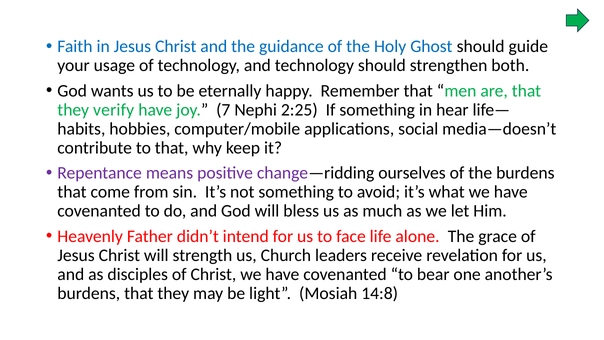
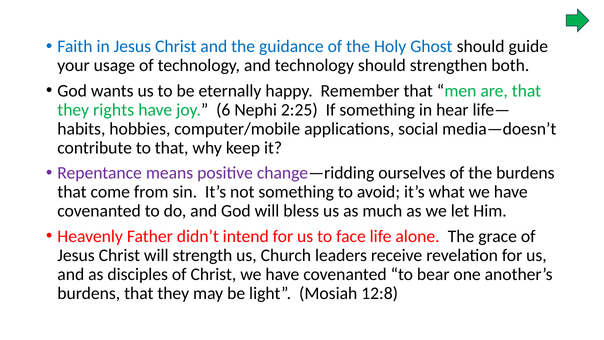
verify: verify -> rights (114, 110)
7: 7 -> 6 (223, 110)
14:8: 14:8 -> 12:8 (380, 293)
